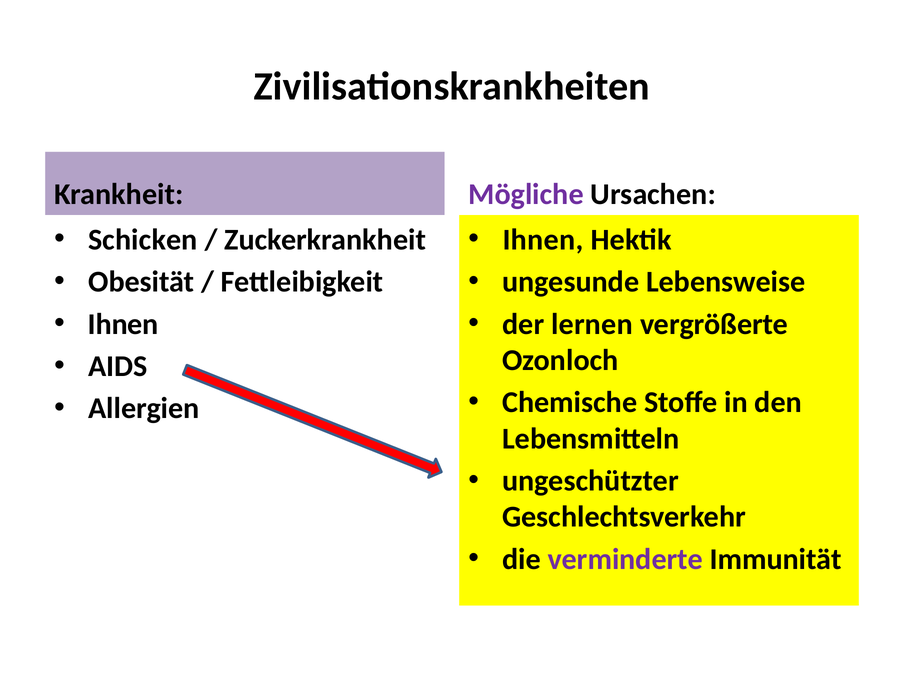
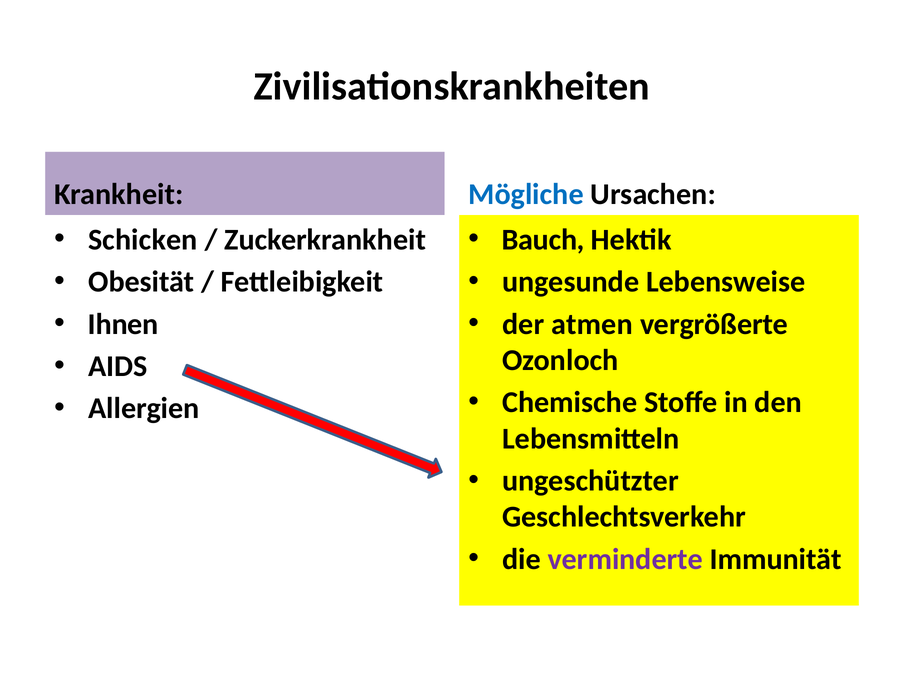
Mögliche colour: purple -> blue (526, 194)
Ihnen: Ihnen -> Bauch (543, 240)
lernen: lernen -> atmen (592, 324)
